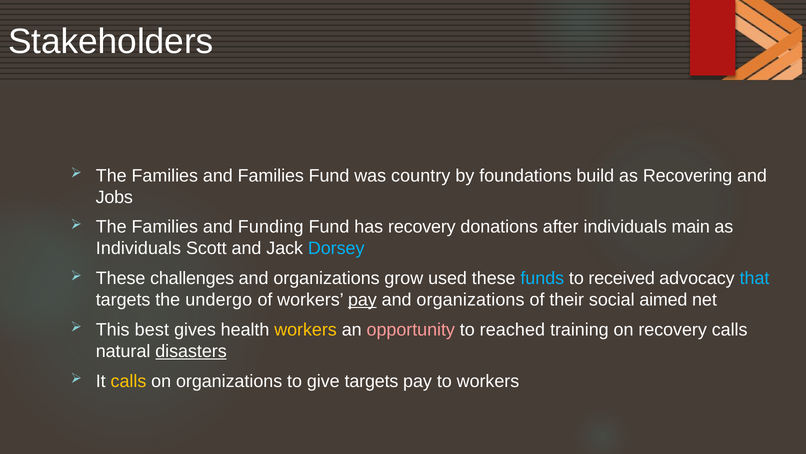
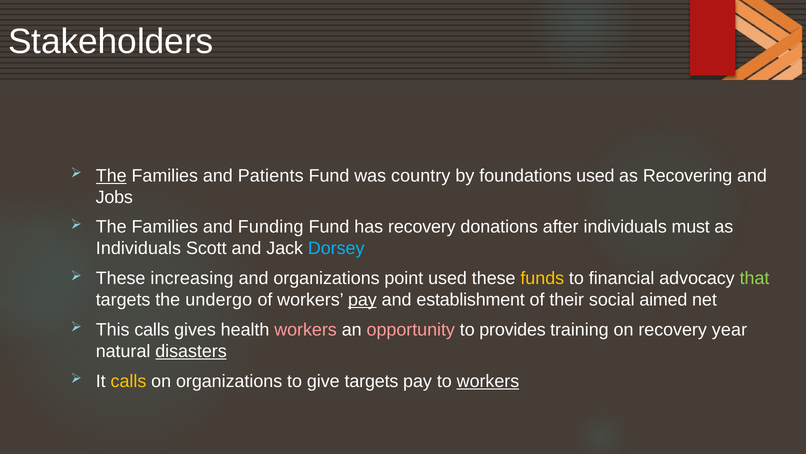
The underline: none -> present (111, 175)
and Families: Families -> Patients (271, 175)
foundations build: build -> used (595, 175)
main: main -> must (691, 227)
challenges: challenges -> increasing (192, 278)
grow: grow -> point (404, 278)
funds colour: light blue -> yellow (542, 278)
received: received -> financial (622, 278)
that colour: light blue -> light green (755, 278)
organizations: organizations -> establishment (471, 299)
This best: best -> calls (152, 329)
workers colour: yellow -> pink (306, 329)
reached: reached -> provides (513, 329)
recovery calls: calls -> year (730, 329)
workers underline: none -> present (488, 381)
